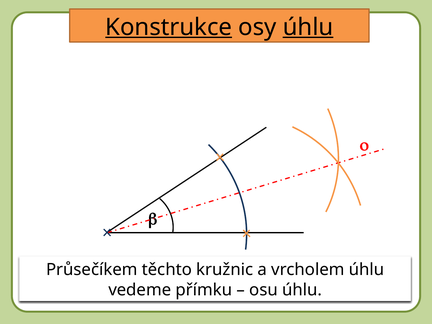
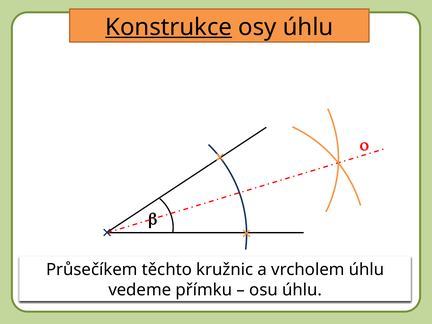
úhlu underline: present -> none (308, 27)
